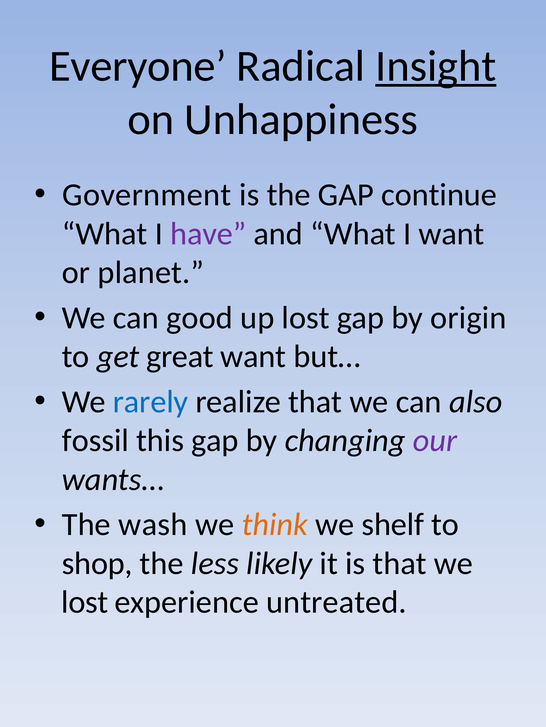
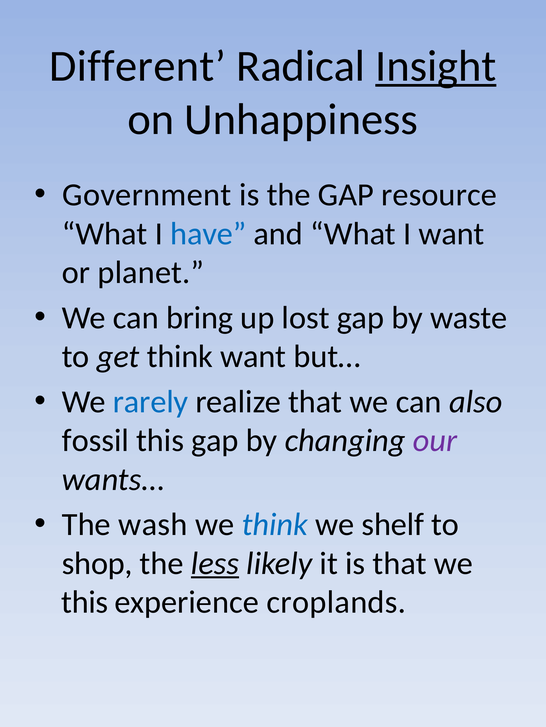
Everyone: Everyone -> Different (138, 66)
continue: continue -> resource (439, 195)
have colour: purple -> blue (208, 234)
good: good -> bring (200, 318)
origin: origin -> waste (469, 318)
get great: great -> think (180, 357)
think colour: orange -> blue (275, 525)
less underline: none -> present (215, 564)
lost: lost -> this (85, 603)
untreated: untreated -> croplands (336, 603)
